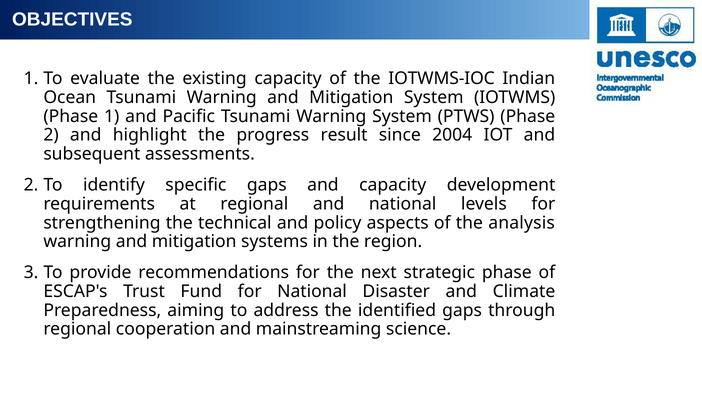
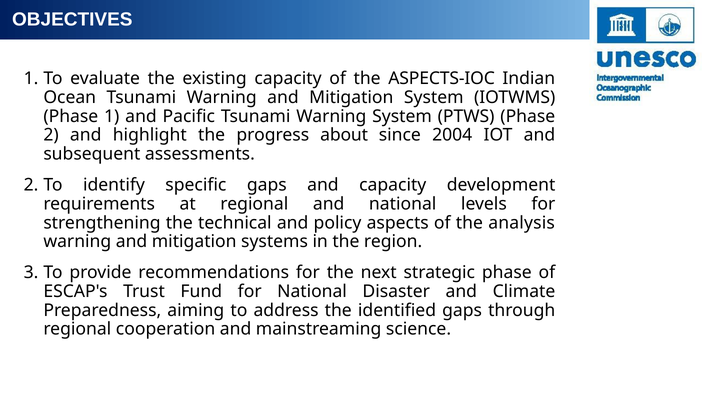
IOTWMS-IOC: IOTWMS-IOC -> ASPECTS-IOC (442, 78)
result: result -> about (344, 135)
